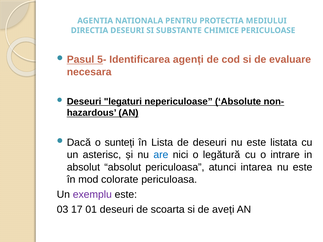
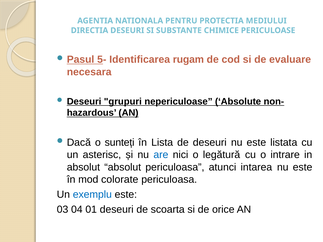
agenți: agenți -> rugam (188, 60)
legaturi: legaturi -> grupuri (123, 102)
exemplu colour: purple -> blue (92, 195)
17: 17 -> 04 (77, 210)
aveți: aveți -> orice (223, 210)
